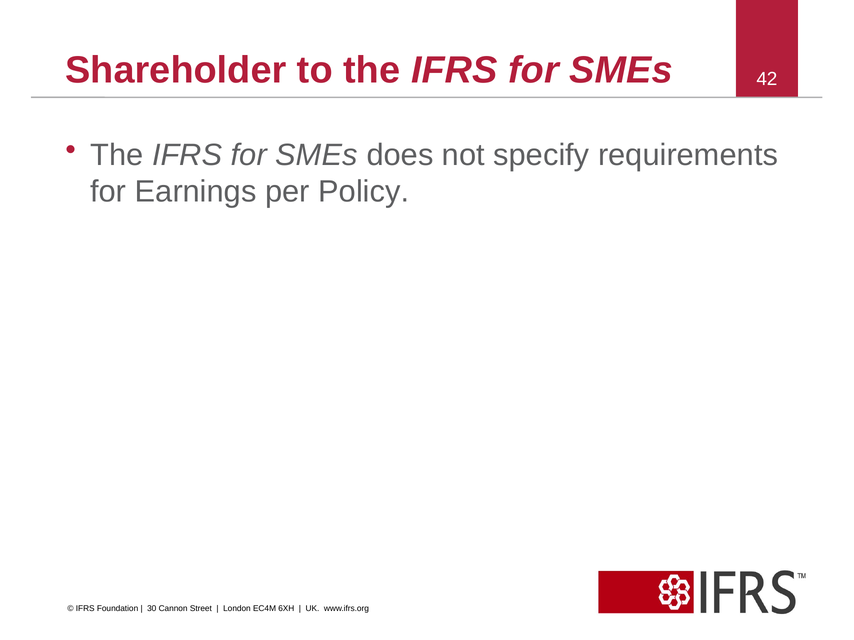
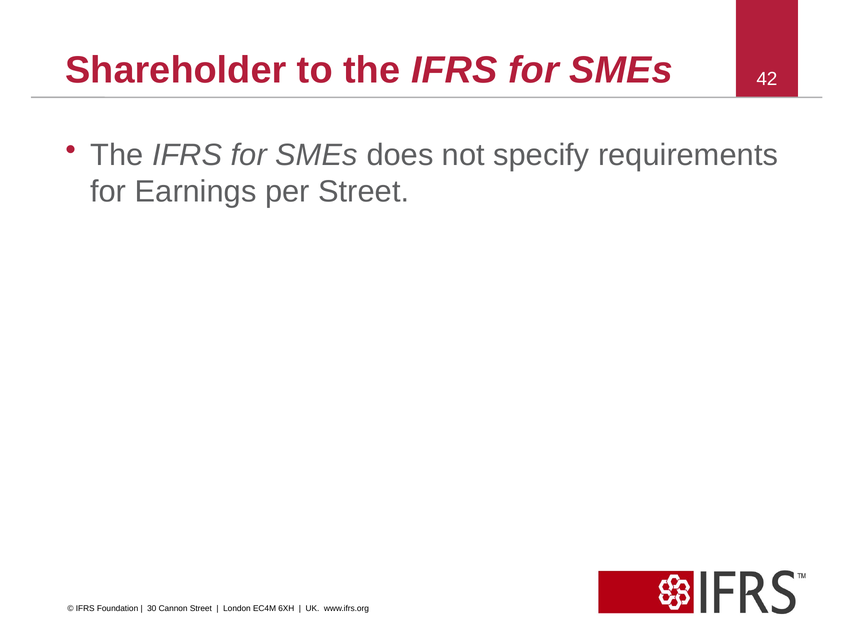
per Policy: Policy -> Street (364, 192)
